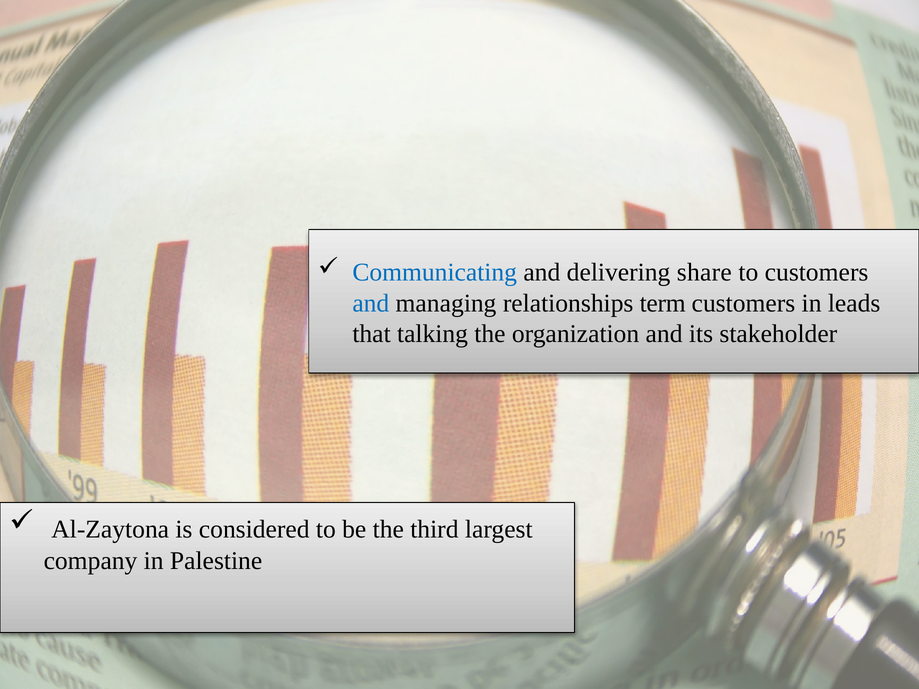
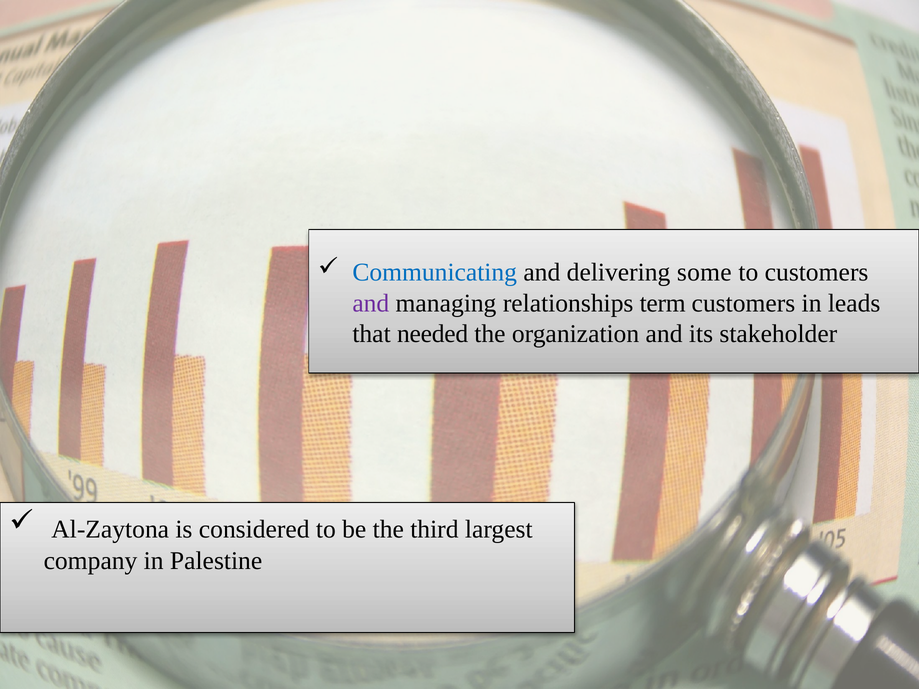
share: share -> some (704, 273)
and colour: blue -> purple (371, 303)
talking: talking -> needed (433, 334)
